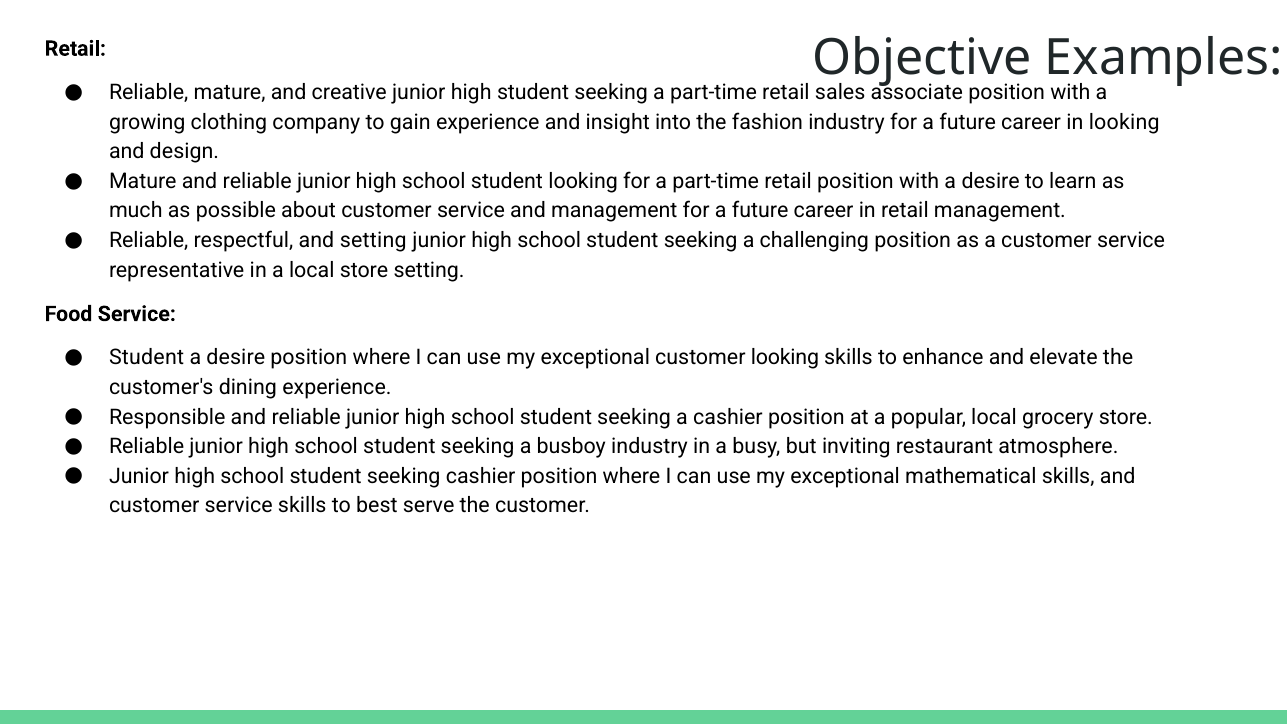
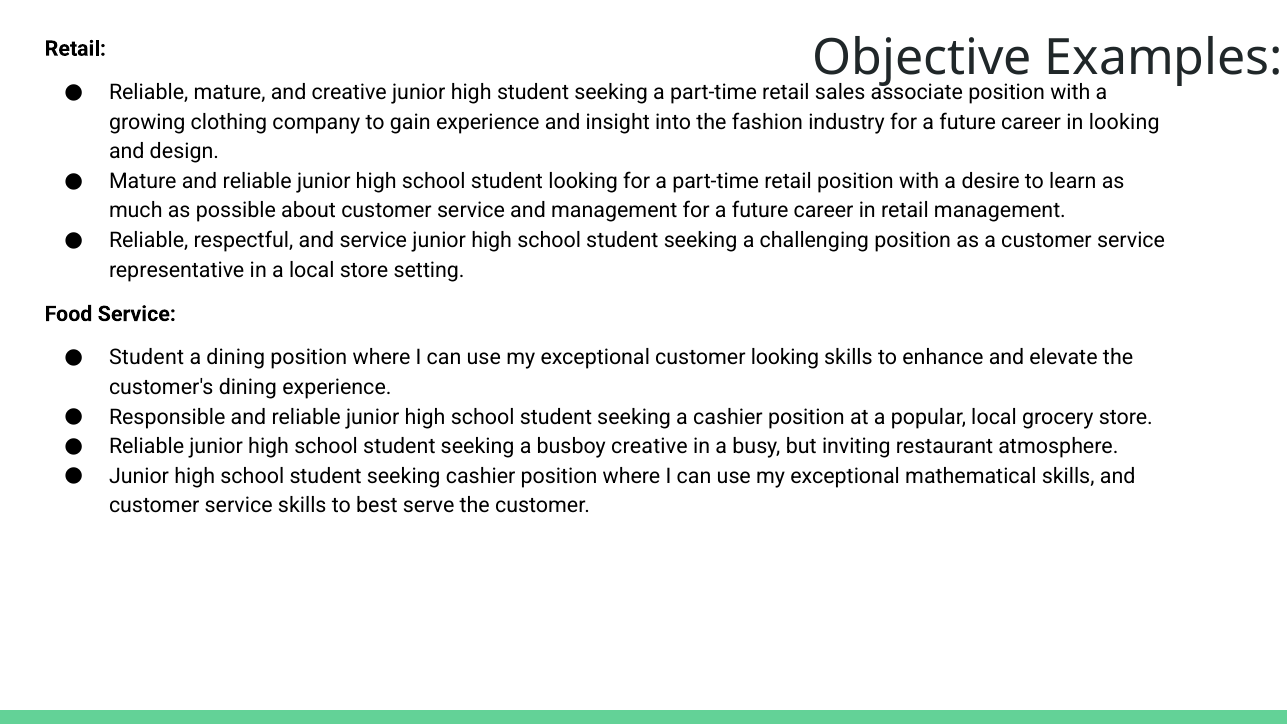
and setting: setting -> service (373, 240)
desire: desire -> dining (236, 358)
busboy industry: industry -> creative (649, 447)
